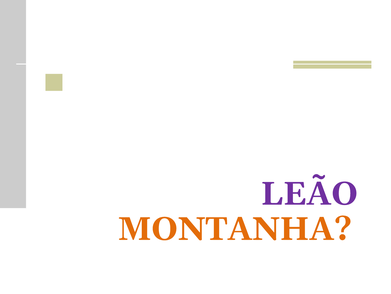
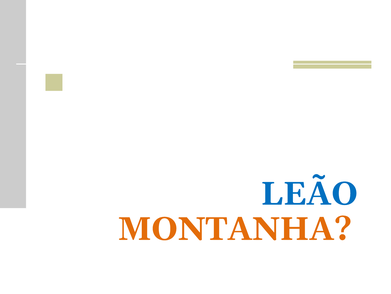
LEÃO colour: purple -> blue (309, 193)
